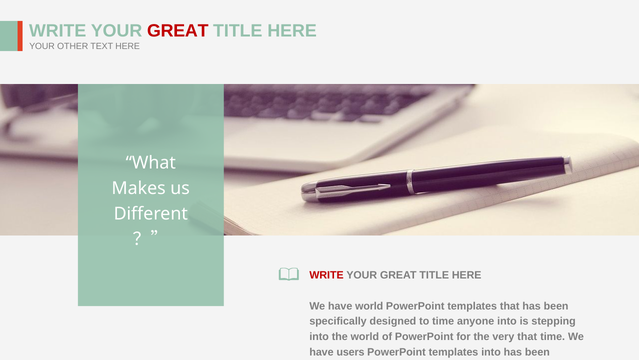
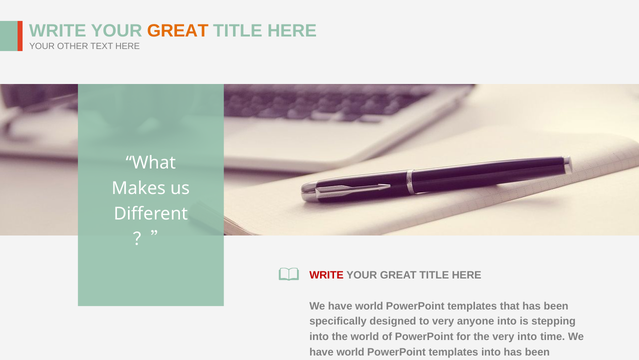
GREAT colour: red -> orange (178, 31)
to time: time -> very (443, 321)
very that: that -> into (527, 336)
users: users -> world (350, 352)
